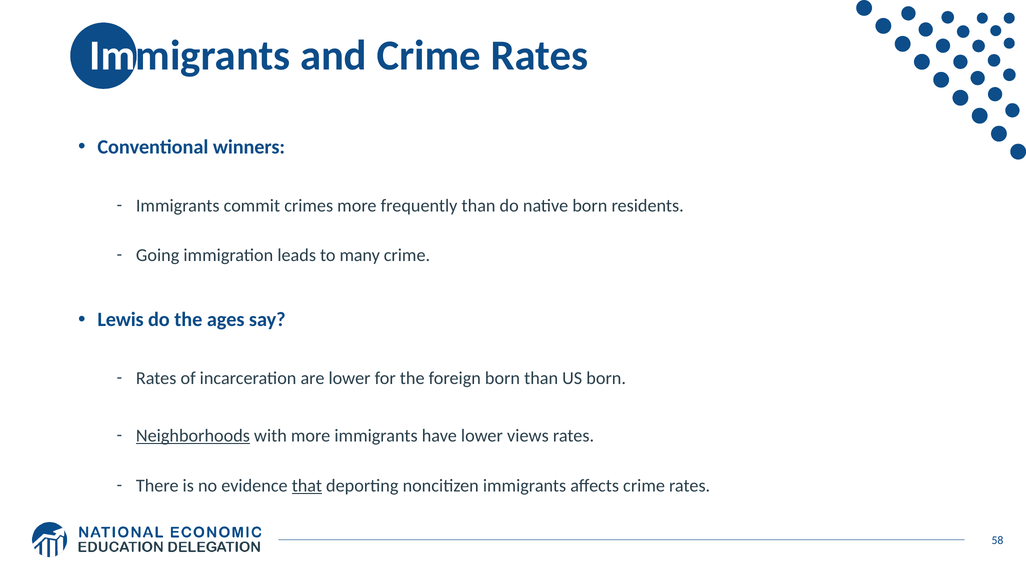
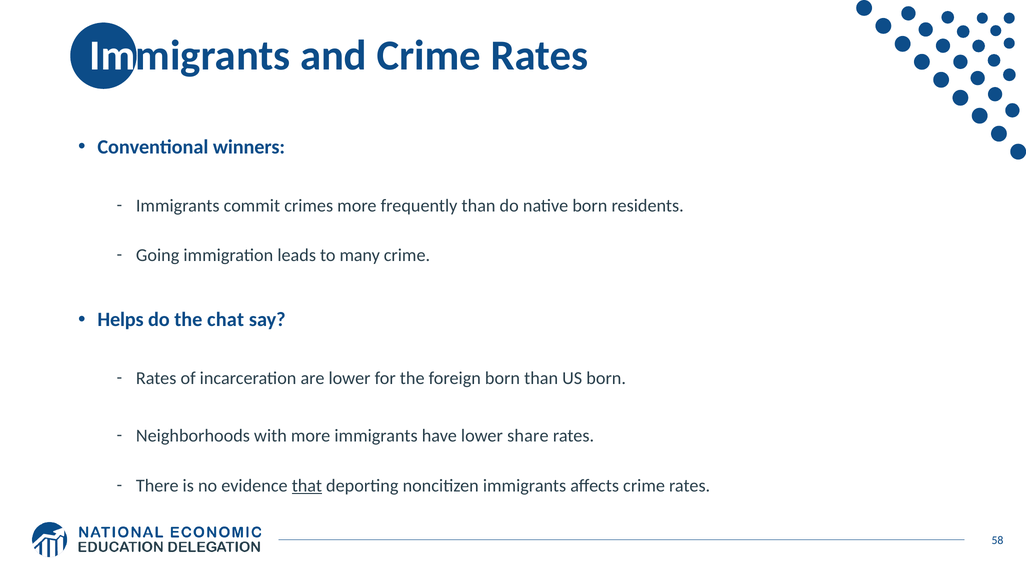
Lewis: Lewis -> Helps (121, 320)
ages: ages -> chat (226, 320)
Neighborhoods underline: present -> none (193, 436)
views: views -> share (528, 436)
